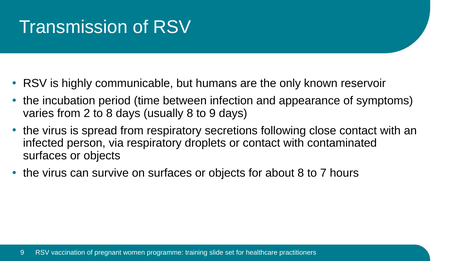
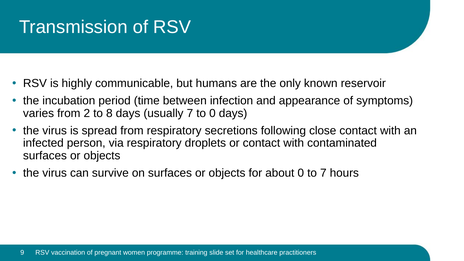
usually 8: 8 -> 7 (190, 113)
to 9: 9 -> 0 (212, 113)
about 8: 8 -> 0 (301, 173)
